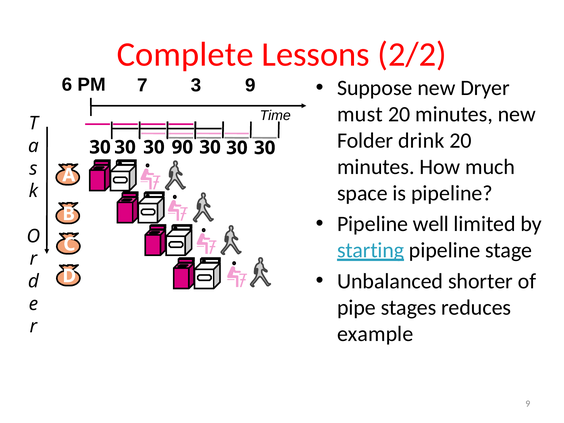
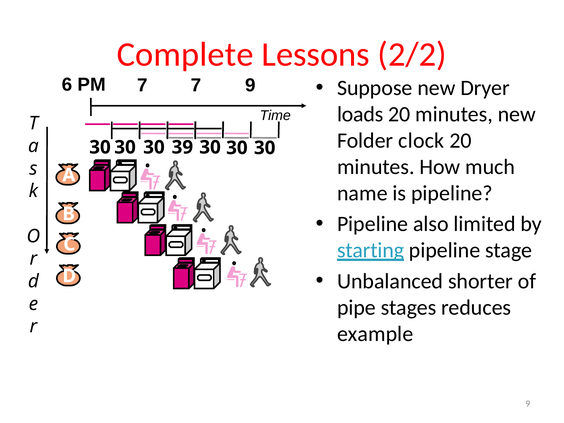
7 3: 3 -> 7 (196, 85)
must: must -> loads (360, 114)
drink: drink -> clock (421, 141)
90: 90 -> 39 (182, 147)
space: space -> name (362, 193)
well: well -> also (431, 224)
